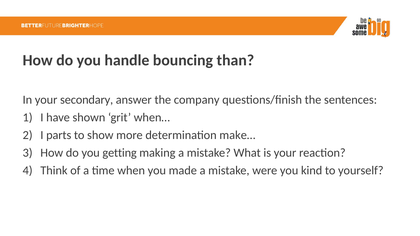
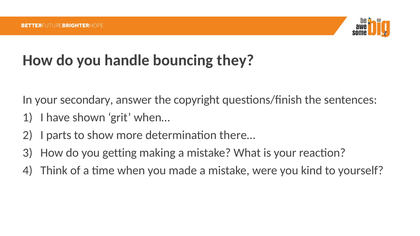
than: than -> they (235, 60)
company: company -> copyright (197, 100)
make…: make… -> there… (237, 135)
